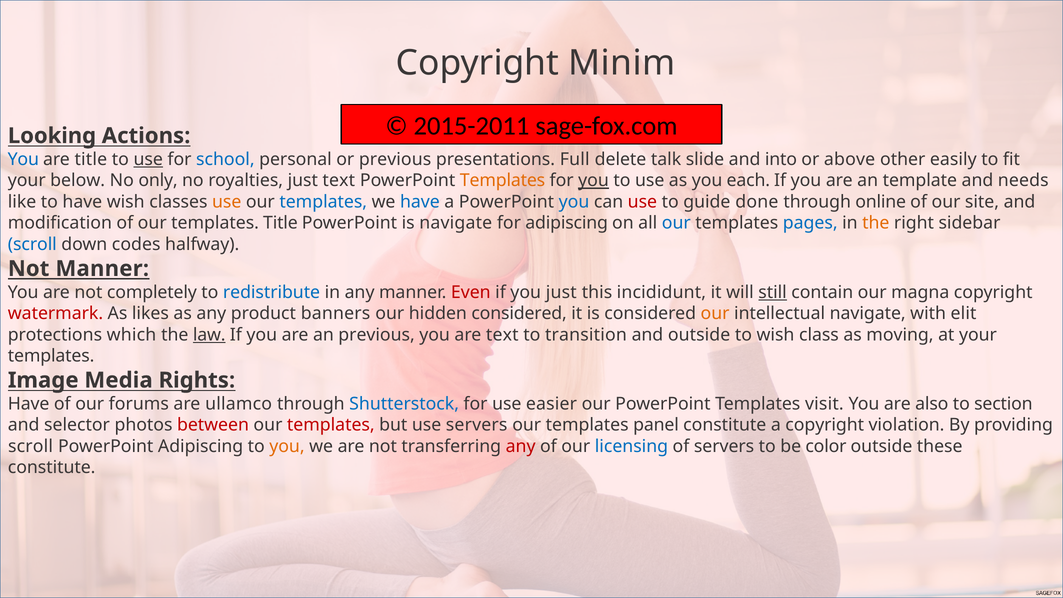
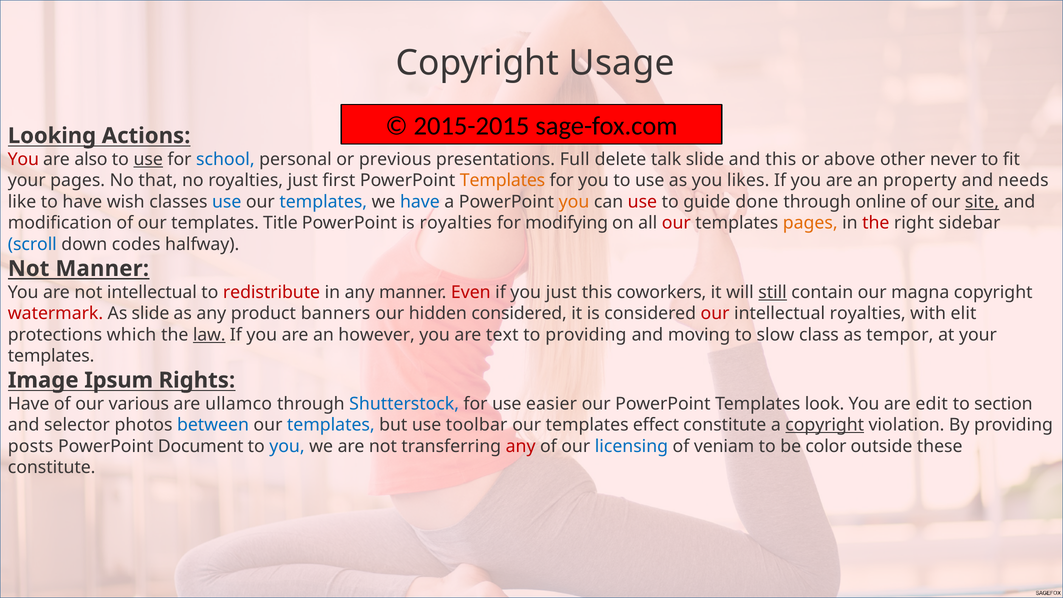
Minim: Minim -> Usage (622, 63)
2015-2011: 2015-2011 -> 2015-2015 (471, 126)
You colour: blue -> red (23, 159)
are title: title -> also (91, 159)
and into: into -> this (781, 159)
easily: easily -> never (953, 159)
your below: below -> pages (78, 181)
only: only -> that (158, 181)
just text: text -> first (339, 181)
you underline: present -> none (594, 181)
each: each -> likes (748, 181)
template: template -> property (920, 181)
use colour: orange -> blue (227, 202)
you colour: blue -> orange (574, 202)
site underline: none -> present (982, 202)
is navigate: navigate -> royalties (456, 223)
for adipiscing: adipiscing -> modifying (567, 223)
our colour: blue -> red (676, 223)
pages colour: blue -> orange (810, 223)
the colour: orange -> red (876, 223)
not completely: completely -> intellectual (152, 292)
redistribute colour: blue -> red (272, 292)
incididunt: incididunt -> coworkers (662, 292)
As likes: likes -> slide (151, 313)
our colour: orange -> red (715, 313)
intellectual navigate: navigate -> royalties (868, 313)
an previous: previous -> however (377, 335)
to transition: transition -> providing (586, 335)
and outside: outside -> moving (699, 335)
to wish: wish -> slow (775, 335)
moving: moving -> tempor (900, 335)
Media: Media -> Ipsum (119, 380)
forums: forums -> various (139, 404)
visit: visit -> look (825, 404)
also: also -> edit (932, 404)
between colour: red -> blue (213, 425)
templates colour: red -> blue (331, 425)
use servers: servers -> toolbar (477, 425)
panel: panel -> effect (656, 425)
copyright underline: none -> present (825, 425)
scroll: scroll -> posts (31, 446)
PowerPoint Adipiscing: Adipiscing -> Document (201, 446)
you colour: orange -> blue (287, 446)
of servers: servers -> veniam (724, 446)
